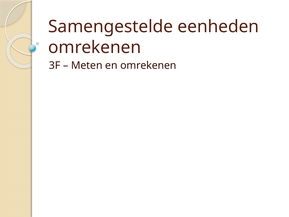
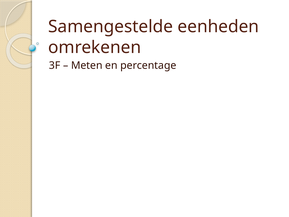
en omrekenen: omrekenen -> percentage (148, 65)
